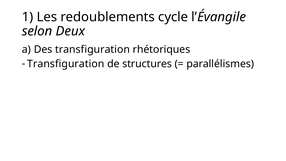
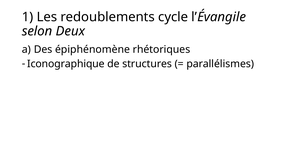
Des transfiguration: transfiguration -> épiphénomène (93, 49)
Transfiguration: Transfiguration -> Iconographique (66, 64)
